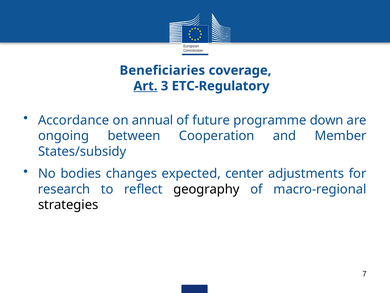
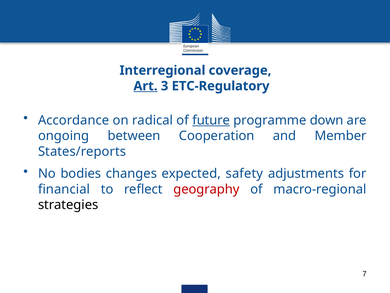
Beneficiaries: Beneficiaries -> Interregional (162, 70)
annual: annual -> radical (153, 120)
future underline: none -> present (211, 120)
States/subsidy: States/subsidy -> States/reports (82, 151)
center: center -> safety (244, 173)
research: research -> financial (64, 189)
geography colour: black -> red (206, 189)
